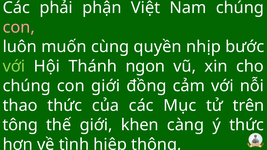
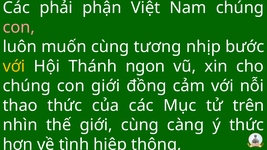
quyền: quyền -> tương (158, 47)
với colour: light green -> yellow (14, 66)
tông: tông -> nhìn (20, 125)
giới khen: khen -> cùng (140, 125)
